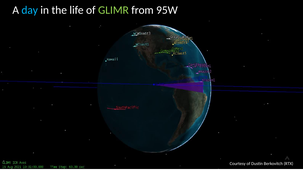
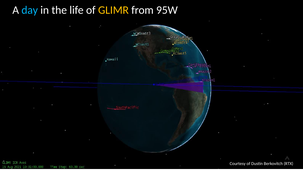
GLIMR colour: light green -> yellow (113, 10)
